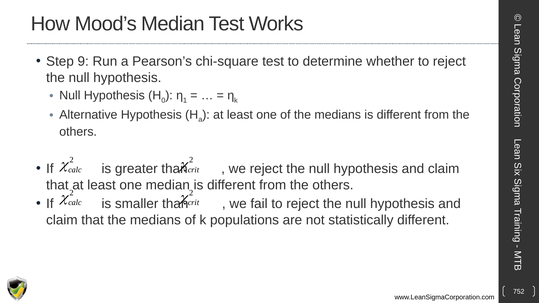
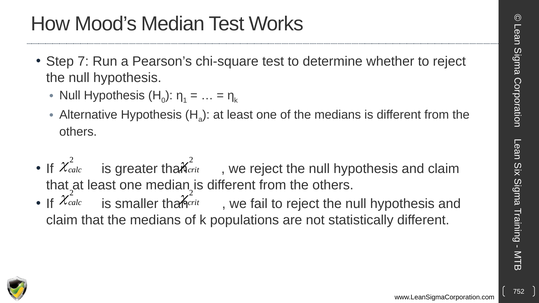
9: 9 -> 7 (83, 62)
